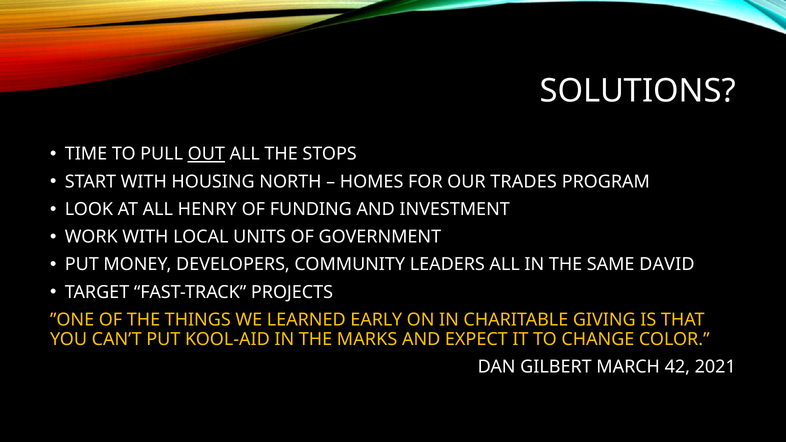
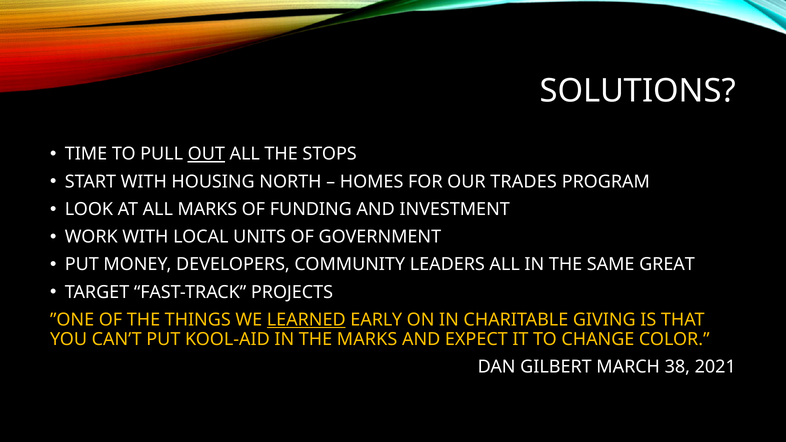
ALL HENRY: HENRY -> MARKS (207, 209)
DAVID: DAVID -> GREAT (667, 265)
LEARNED underline: none -> present (306, 320)
42: 42 -> 38 (677, 367)
